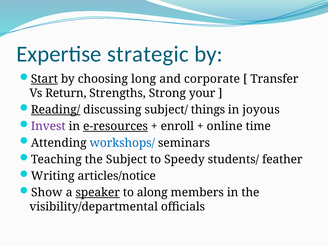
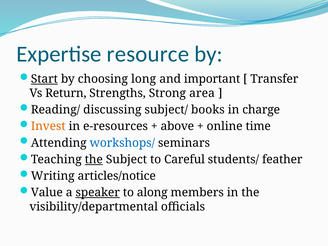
strategic: strategic -> resource (148, 54)
corporate: corporate -> important (212, 79)
your: your -> area (202, 93)
Reading/ underline: present -> none (56, 110)
things: things -> books (208, 110)
joyous: joyous -> charge (261, 110)
Invest colour: purple -> orange (48, 126)
e-resources underline: present -> none (115, 126)
enroll: enroll -> above (177, 126)
the underline: none -> present (94, 159)
Speedy: Speedy -> Careful (185, 159)
Show: Show -> Value (47, 193)
